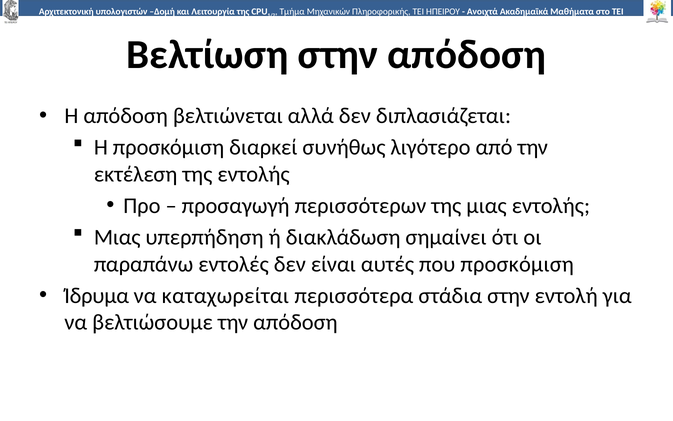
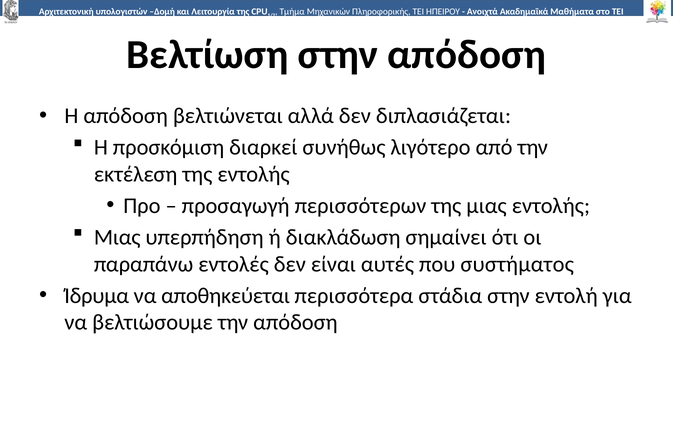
που προσκόμιση: προσκόμιση -> συστήματος (517, 264)
καταχωρείται: καταχωρείται -> αποθηκεύεται (226, 295)
